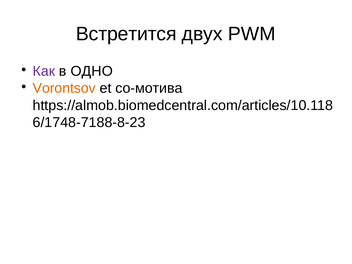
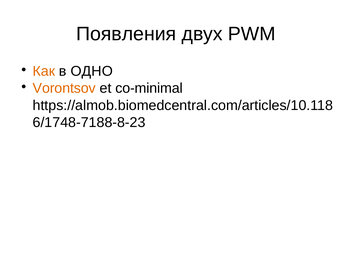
Встретится: Встретится -> Появления (126, 34)
Как colour: purple -> orange (44, 71)
co-мотива: co-мотива -> co-minimal (149, 88)
